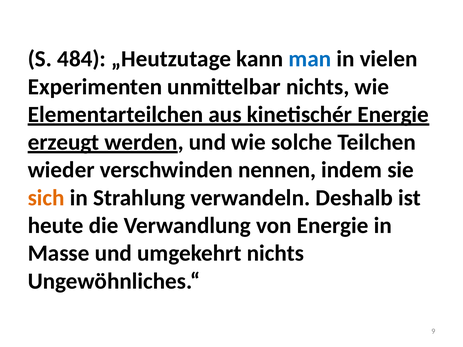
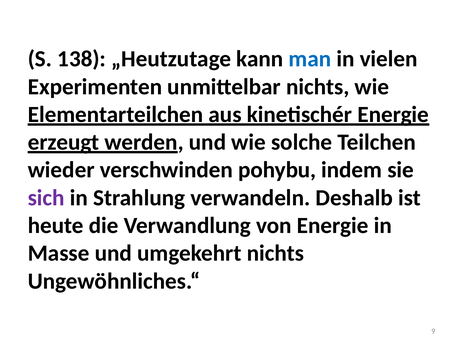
484: 484 -> 138 (82, 59)
nennen: nennen -> pohybu (277, 170)
sich colour: orange -> purple (46, 198)
